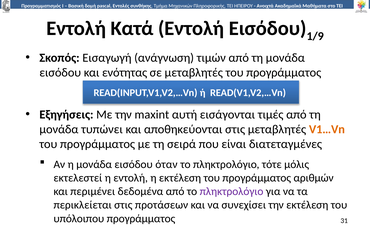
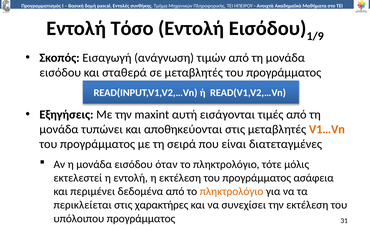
Κατά: Κατά -> Τόσο (132, 28)
ενότητας: ενότητας -> σταθερά (124, 73)
αριθμών: αριθμών -> ασάφεια (314, 178)
πληκτρολόγιο colour: purple -> orange (232, 192)
προτάσεων: προτάσεων -> χαρακτήρες (162, 205)
